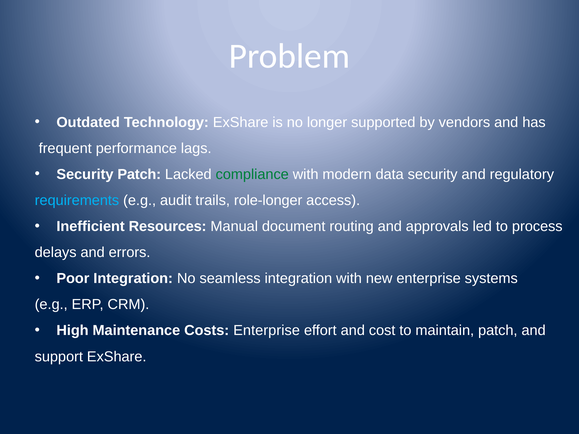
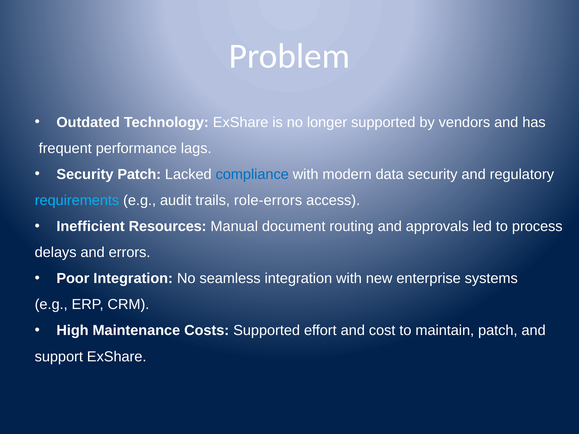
compliance colour: green -> blue (252, 174)
role-longer: role-longer -> role-errors (268, 200)
Costs Enterprise: Enterprise -> Supported (267, 331)
